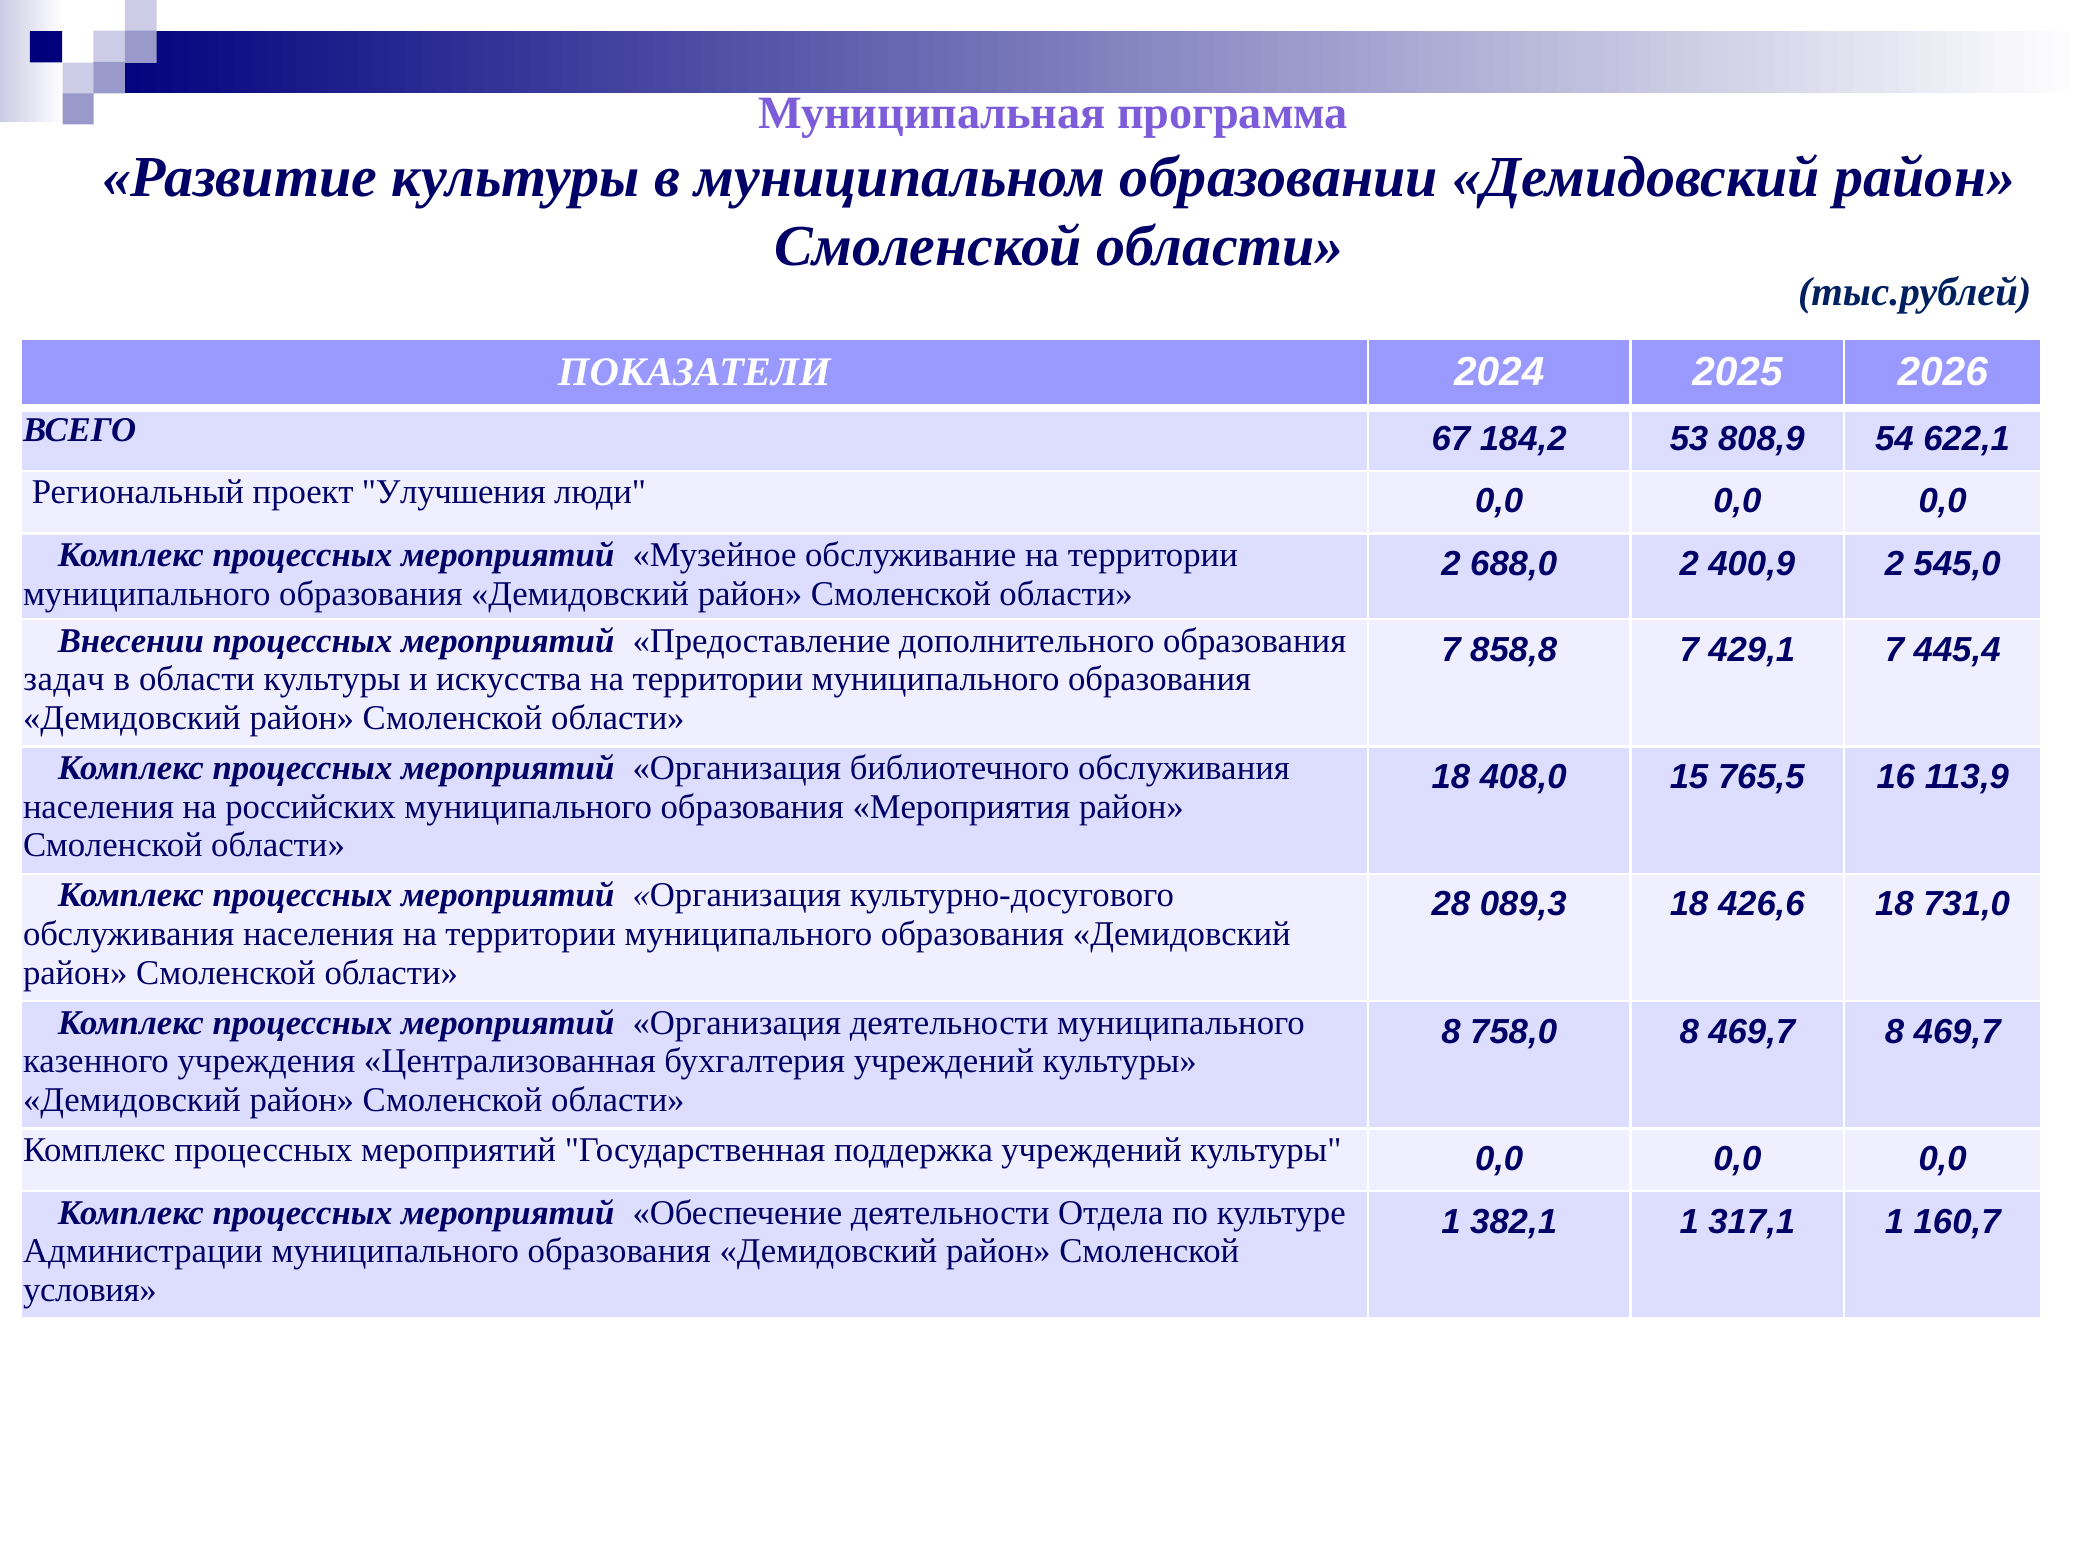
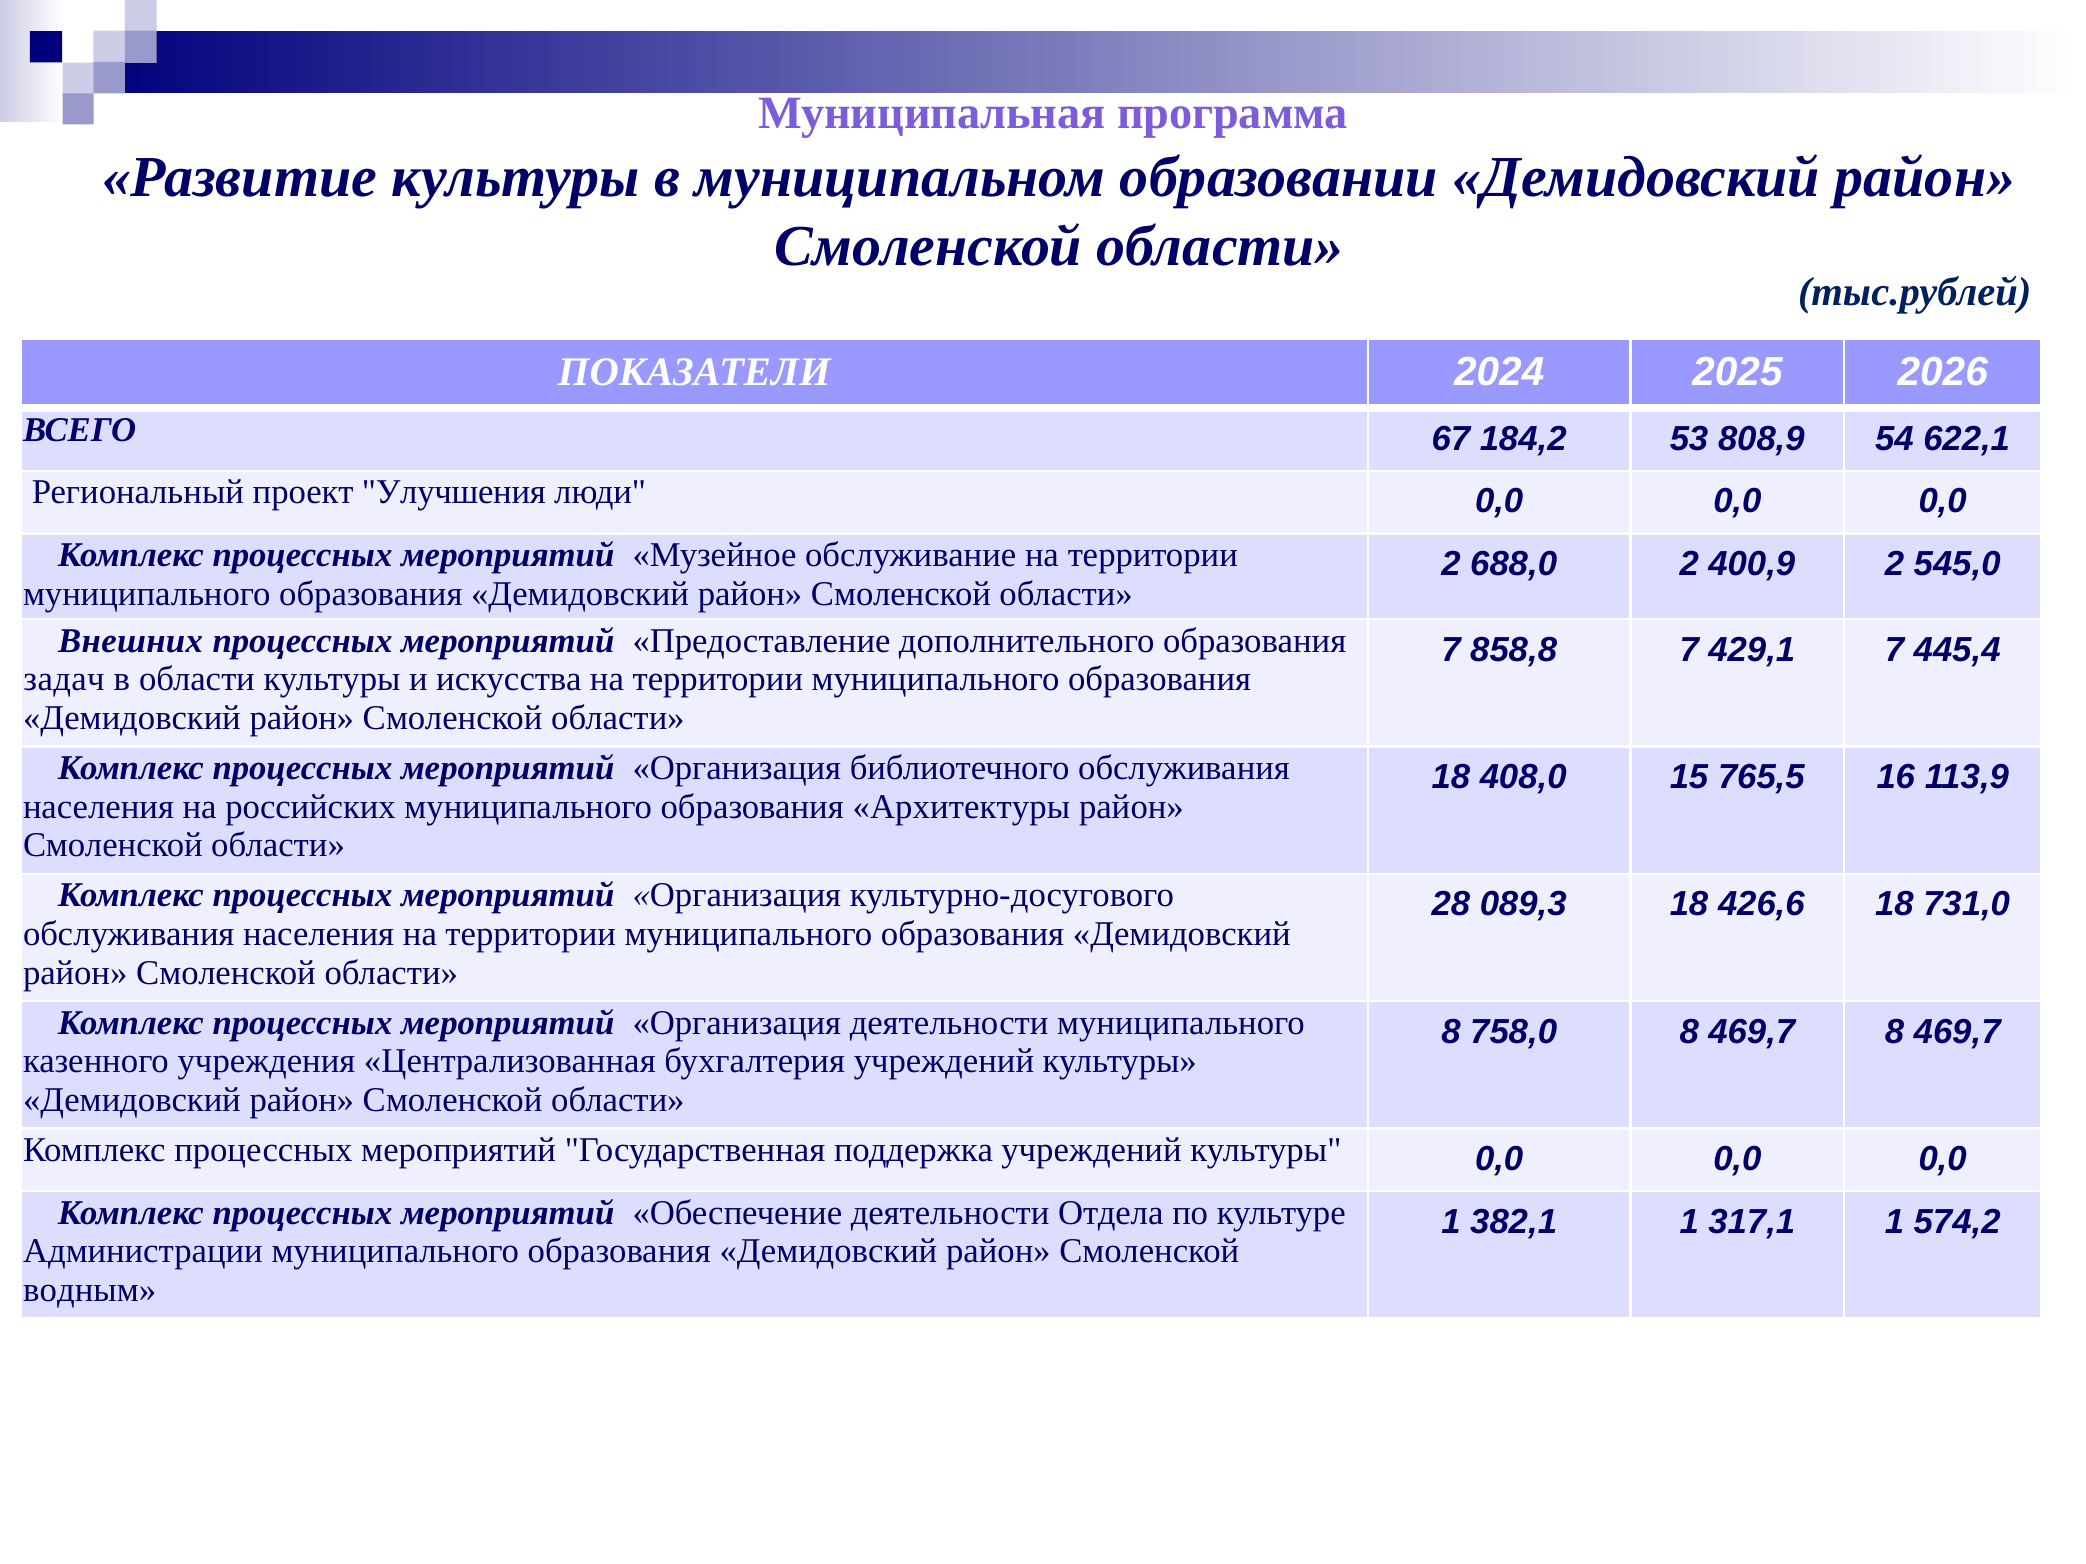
Внесении: Внесении -> Внешних (131, 641)
Мероприятия: Мероприятия -> Архитектуры (961, 807)
160,7: 160,7 -> 574,2 (1957, 1222)
условия: условия -> водным (90, 1290)
